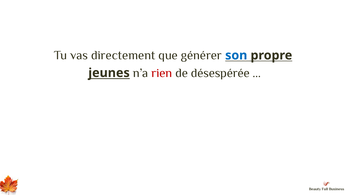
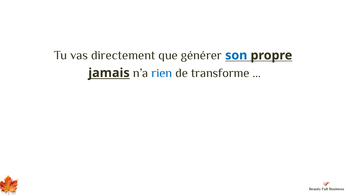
jeunes: jeunes -> jamais (109, 73)
rien colour: red -> blue (162, 73)
désespérée: désespérée -> transforme (220, 73)
